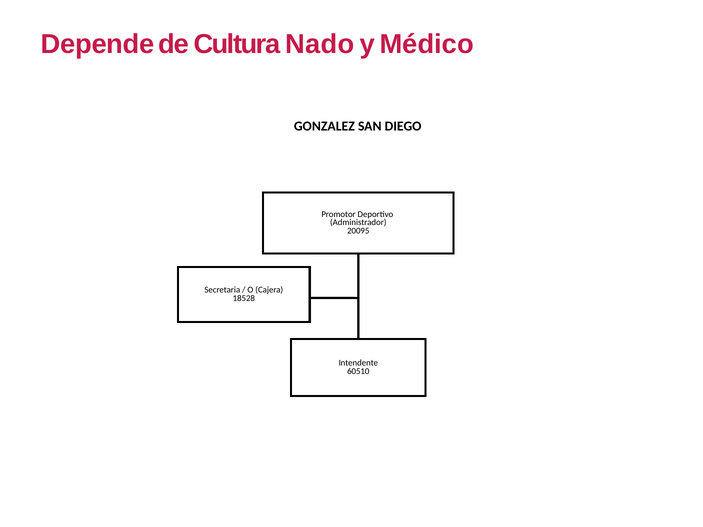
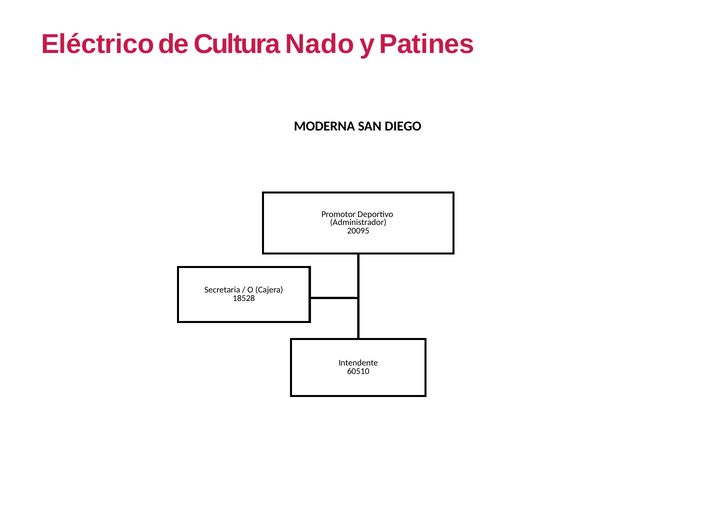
Depende: Depende -> Eléctrico (98, 44)
Médico: Médico -> Patines (427, 44)
GONZALEZ: GONZALEZ -> MODERNA (324, 126)
